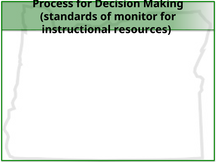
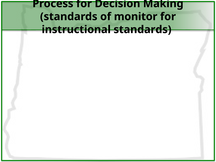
instructional resources: resources -> standards (142, 30)
